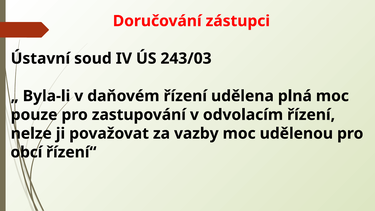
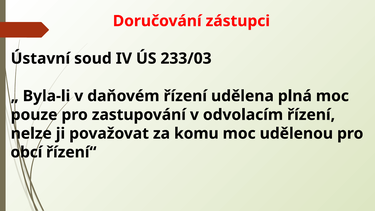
243/03: 243/03 -> 233/03 (186, 58)
vazby: vazby -> komu (196, 133)
